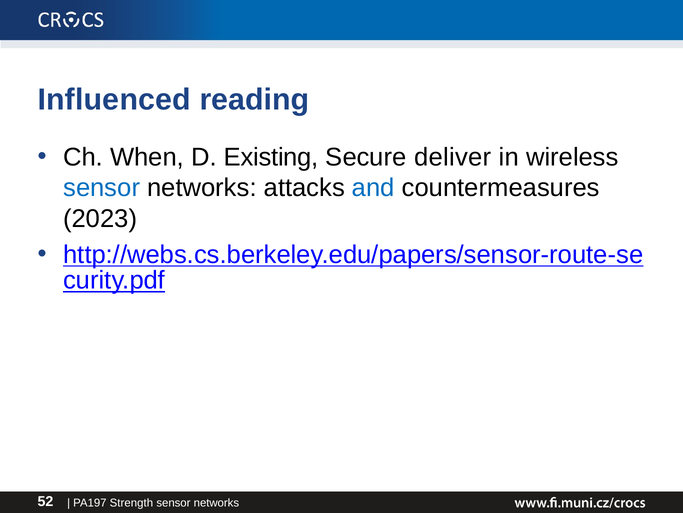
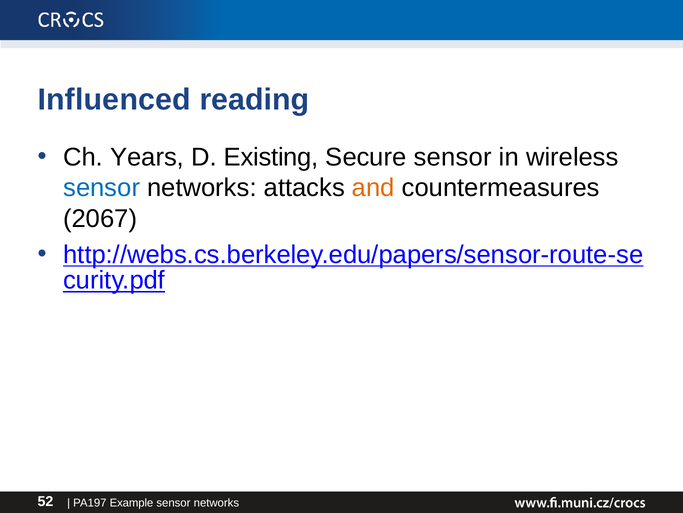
When: When -> Years (147, 157)
Secure deliver: deliver -> sensor (453, 157)
and colour: blue -> orange (373, 188)
2023: 2023 -> 2067 (100, 218)
Strength: Strength -> Example (131, 502)
